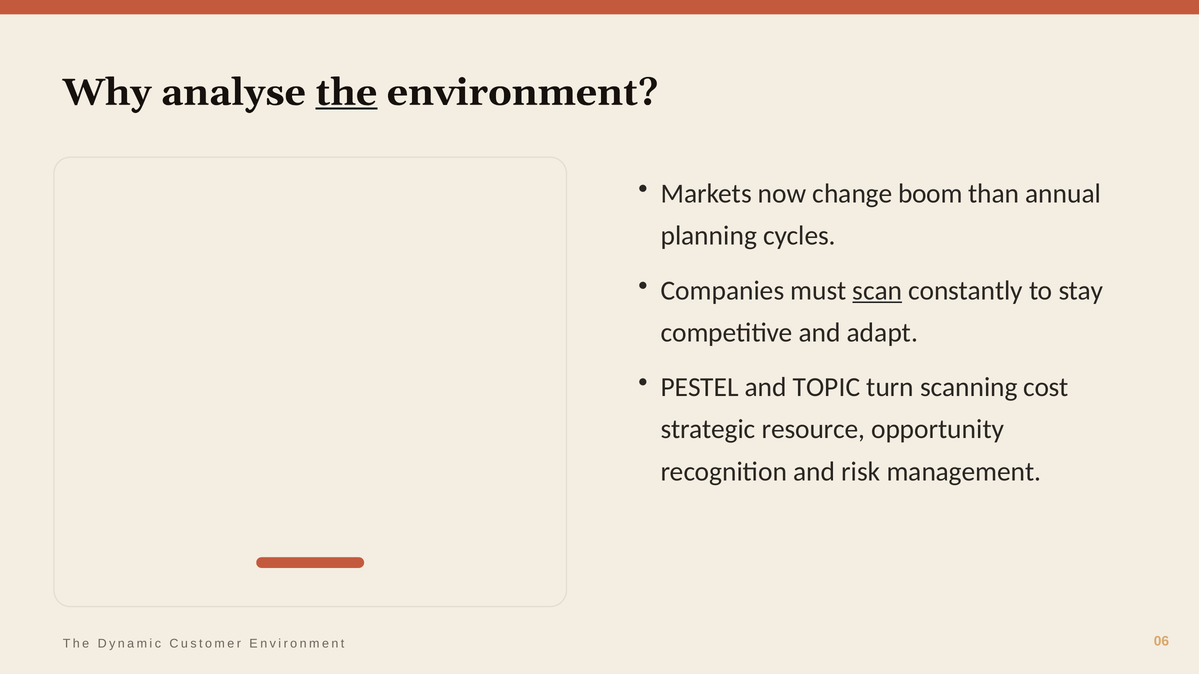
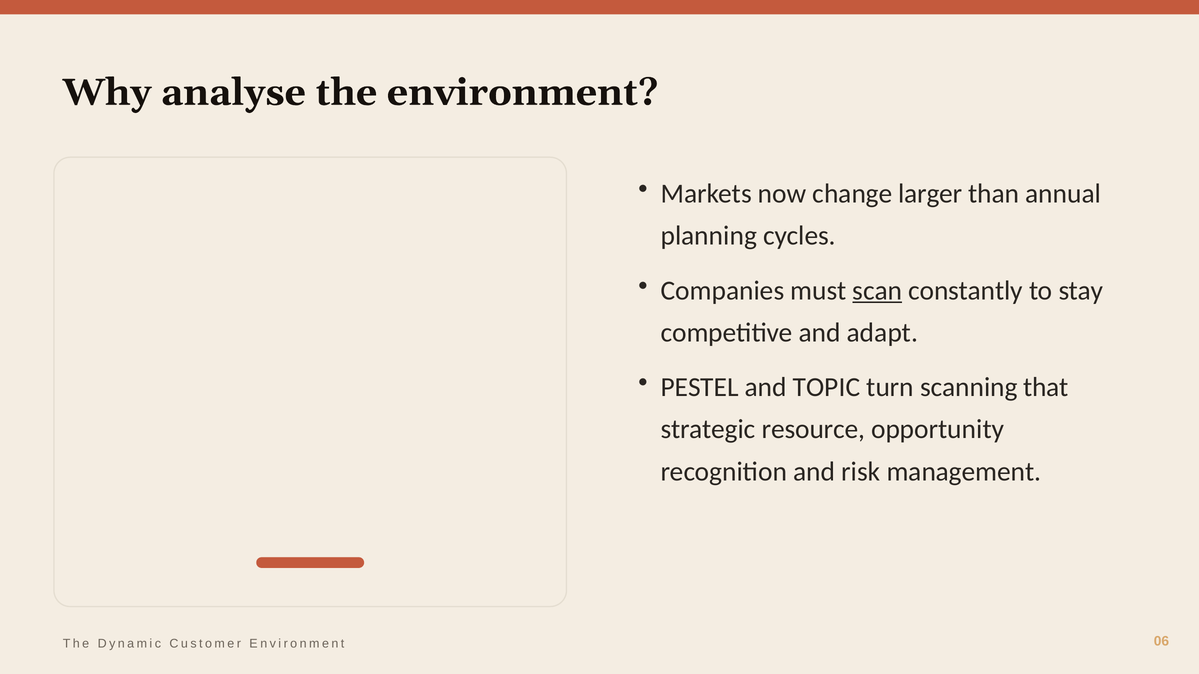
the underline: present -> none (346, 93)
boom: boom -> larger (930, 194)
cost: cost -> that (1046, 388)
